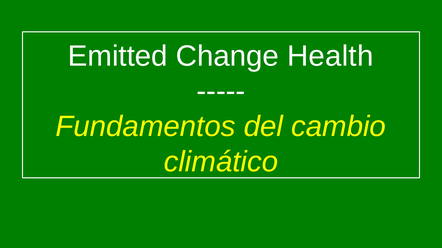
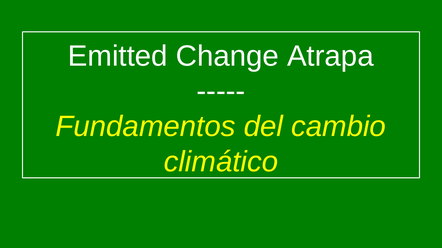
Health: Health -> Atrapa (330, 56)
